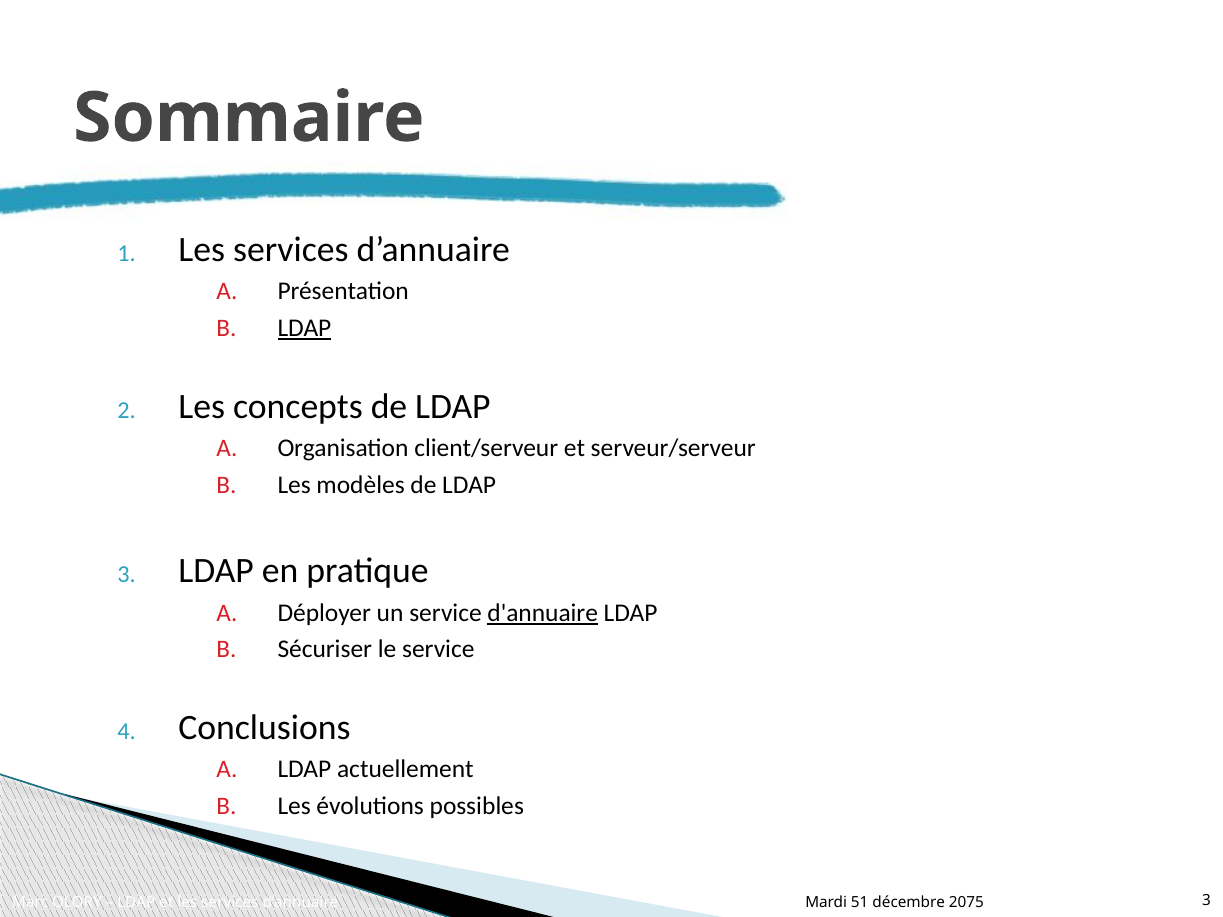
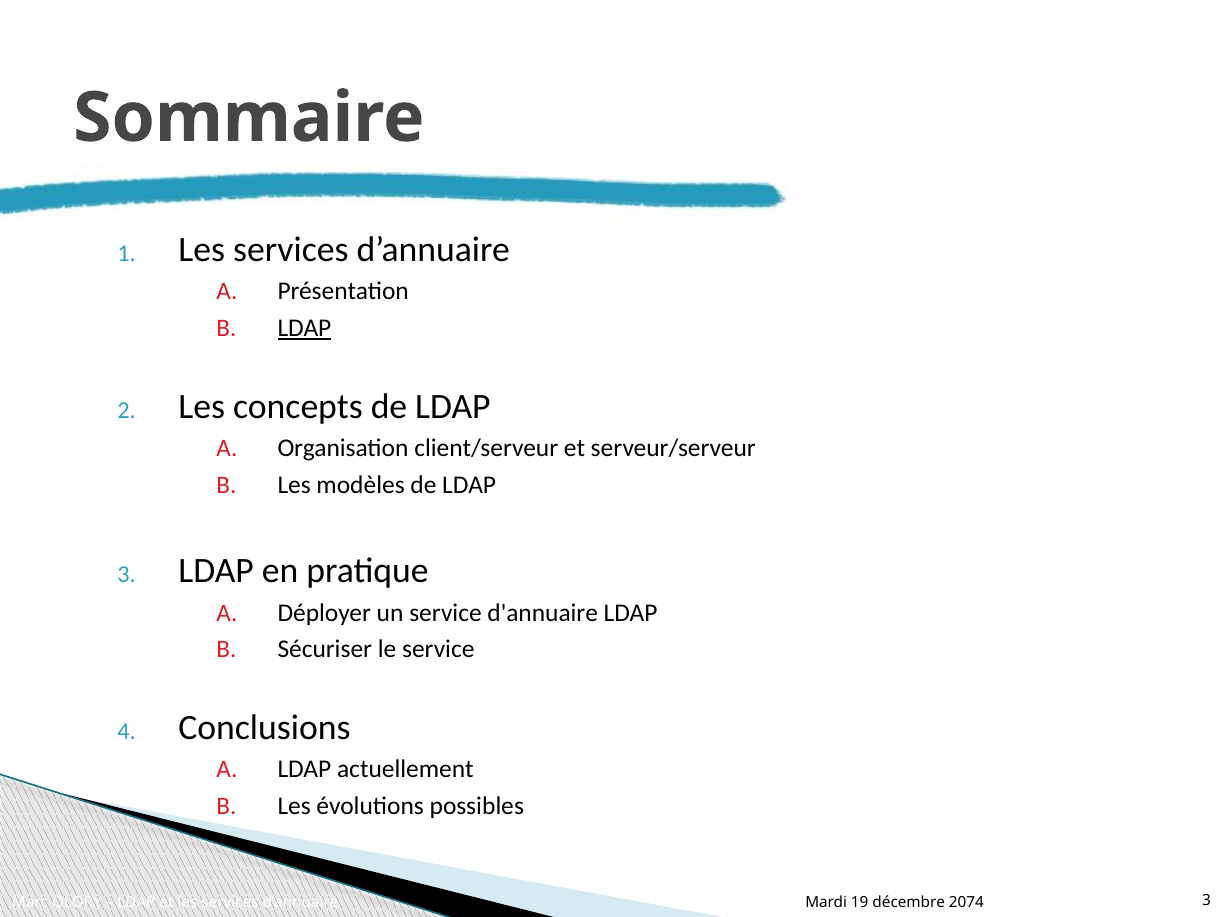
d'annuaire underline: present -> none (543, 613)
51: 51 -> 19 (860, 903)
2075: 2075 -> 2074 (966, 903)
